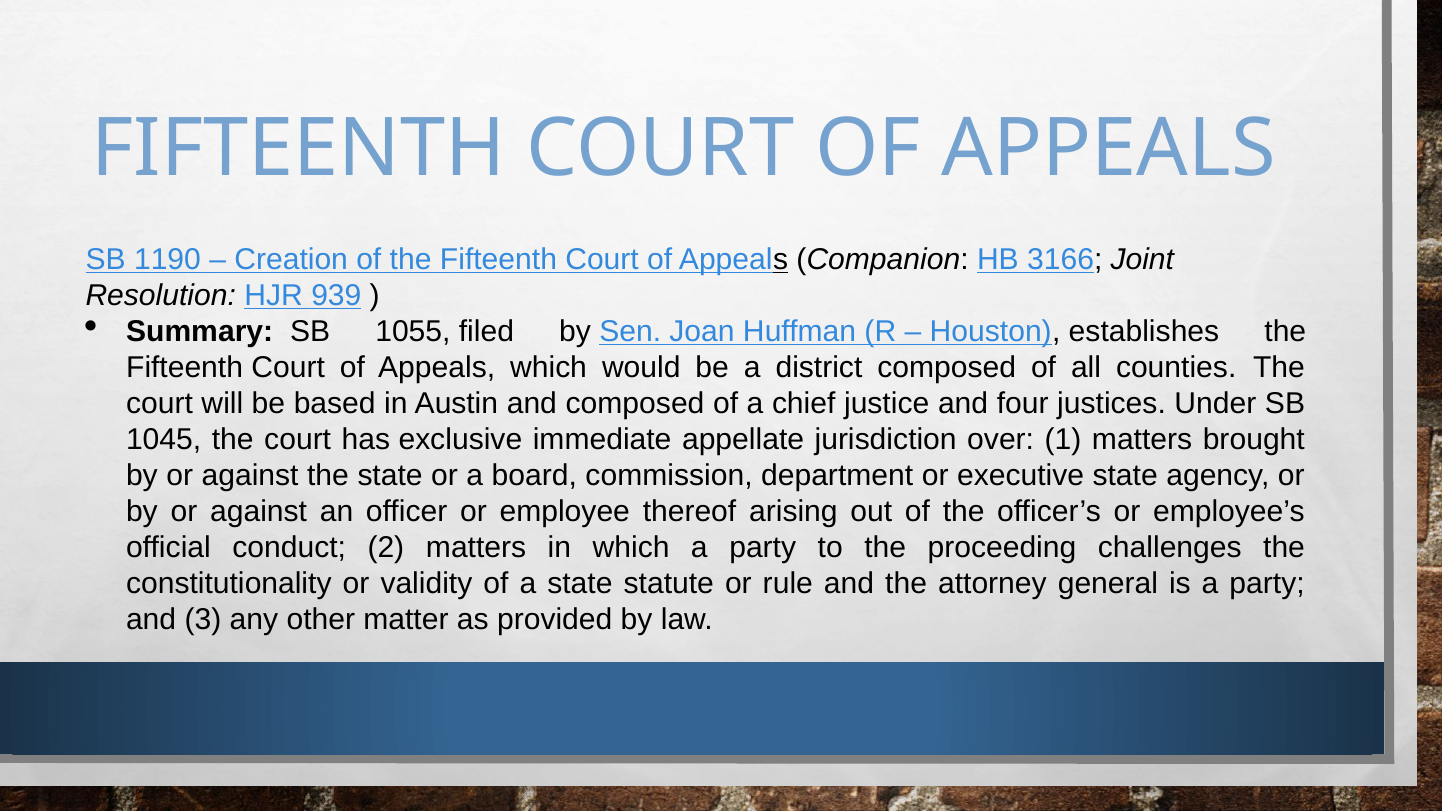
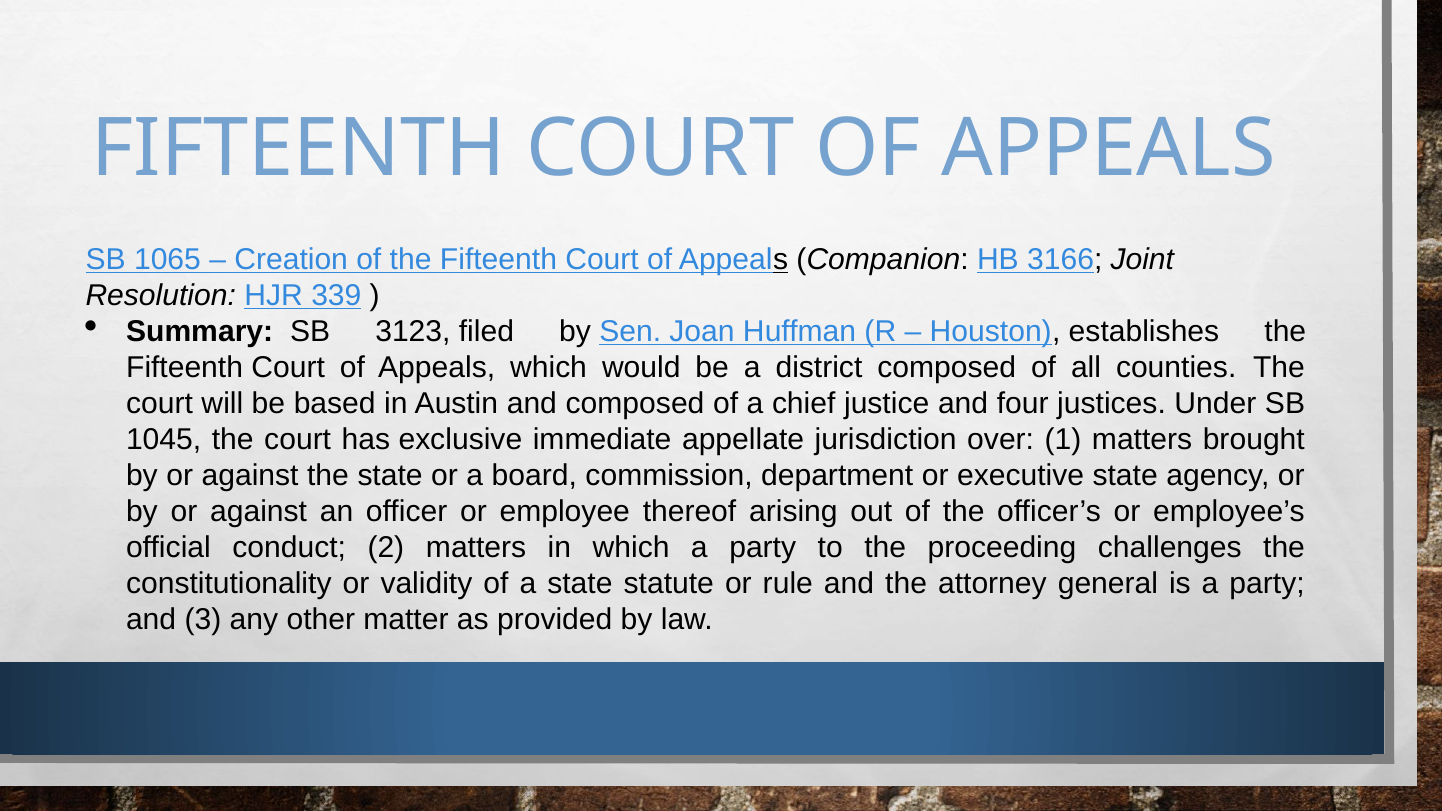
1190: 1190 -> 1065 (167, 259)
939: 939 -> 339 (336, 295)
1055: 1055 -> 3123 (413, 331)
